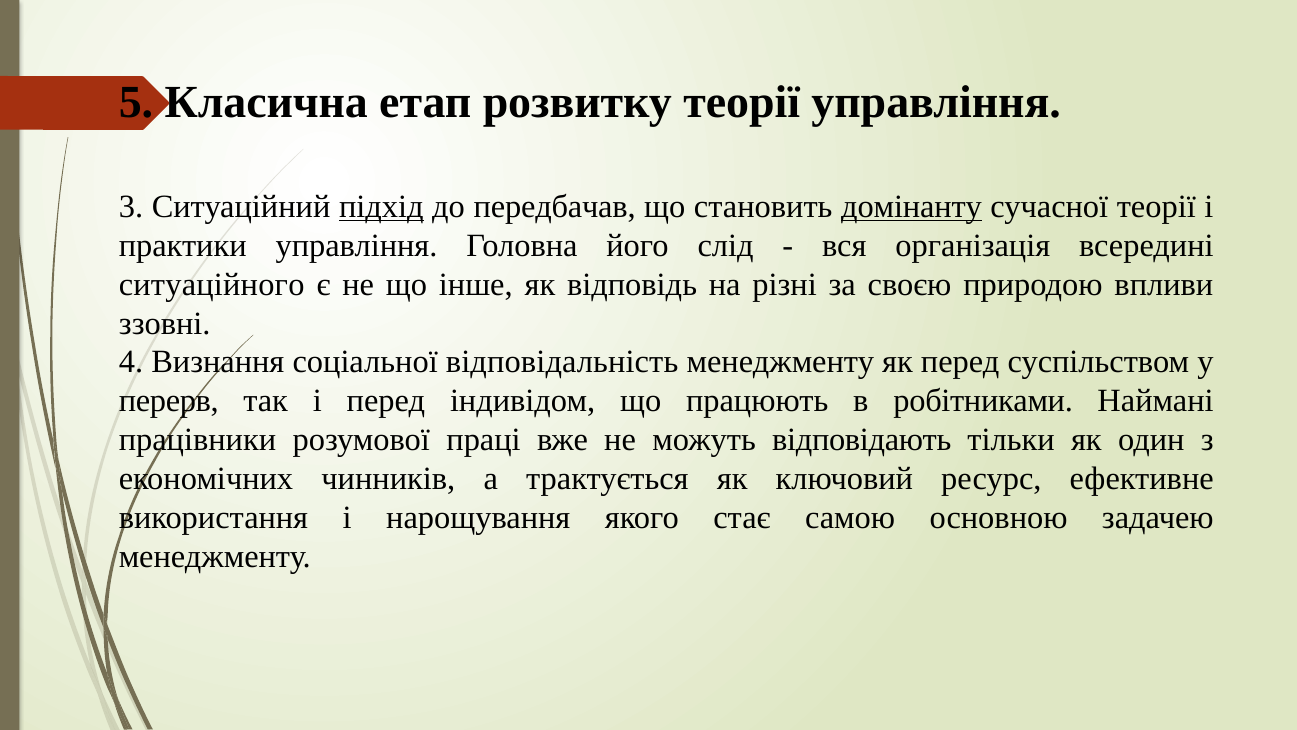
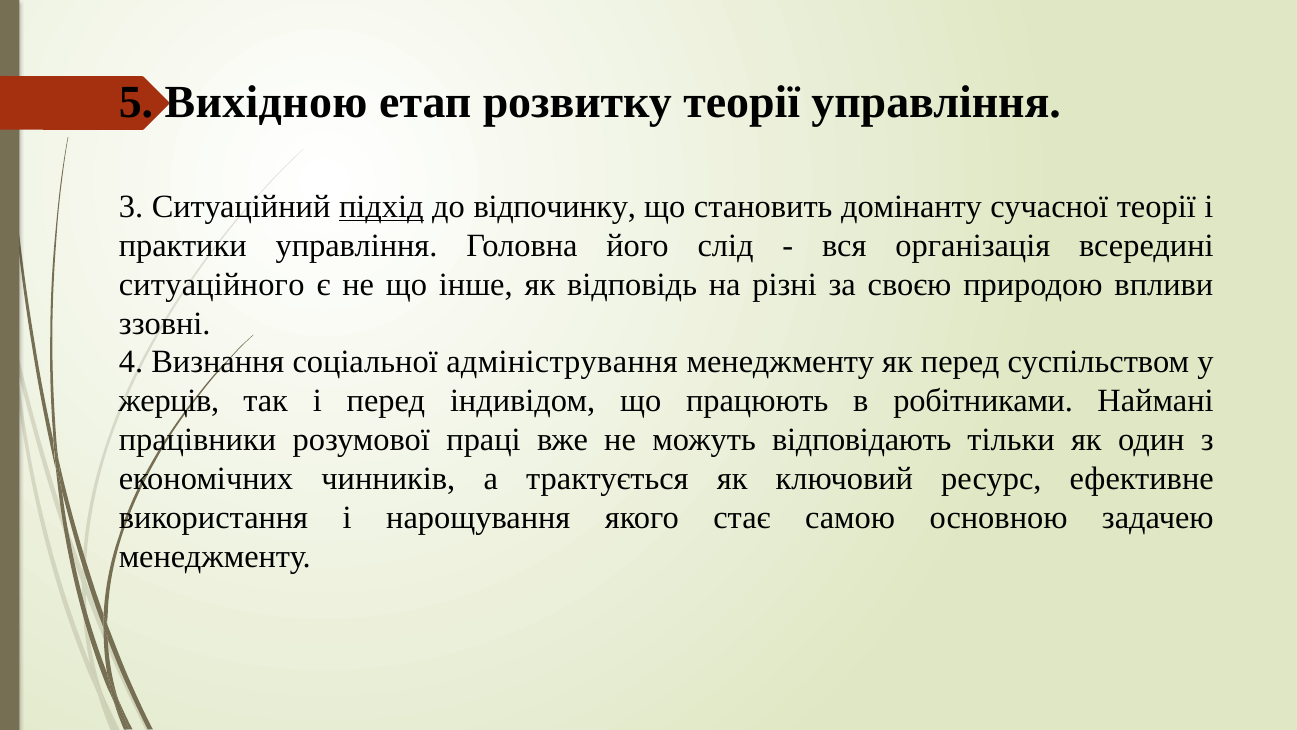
Класична: Класична -> Вихідною (266, 102)
передбачав: передбачав -> відпочинку (555, 206)
домінанту underline: present -> none (912, 206)
відповідальність: відповідальність -> адміністрування (562, 362)
перерв: перерв -> жерців (169, 401)
